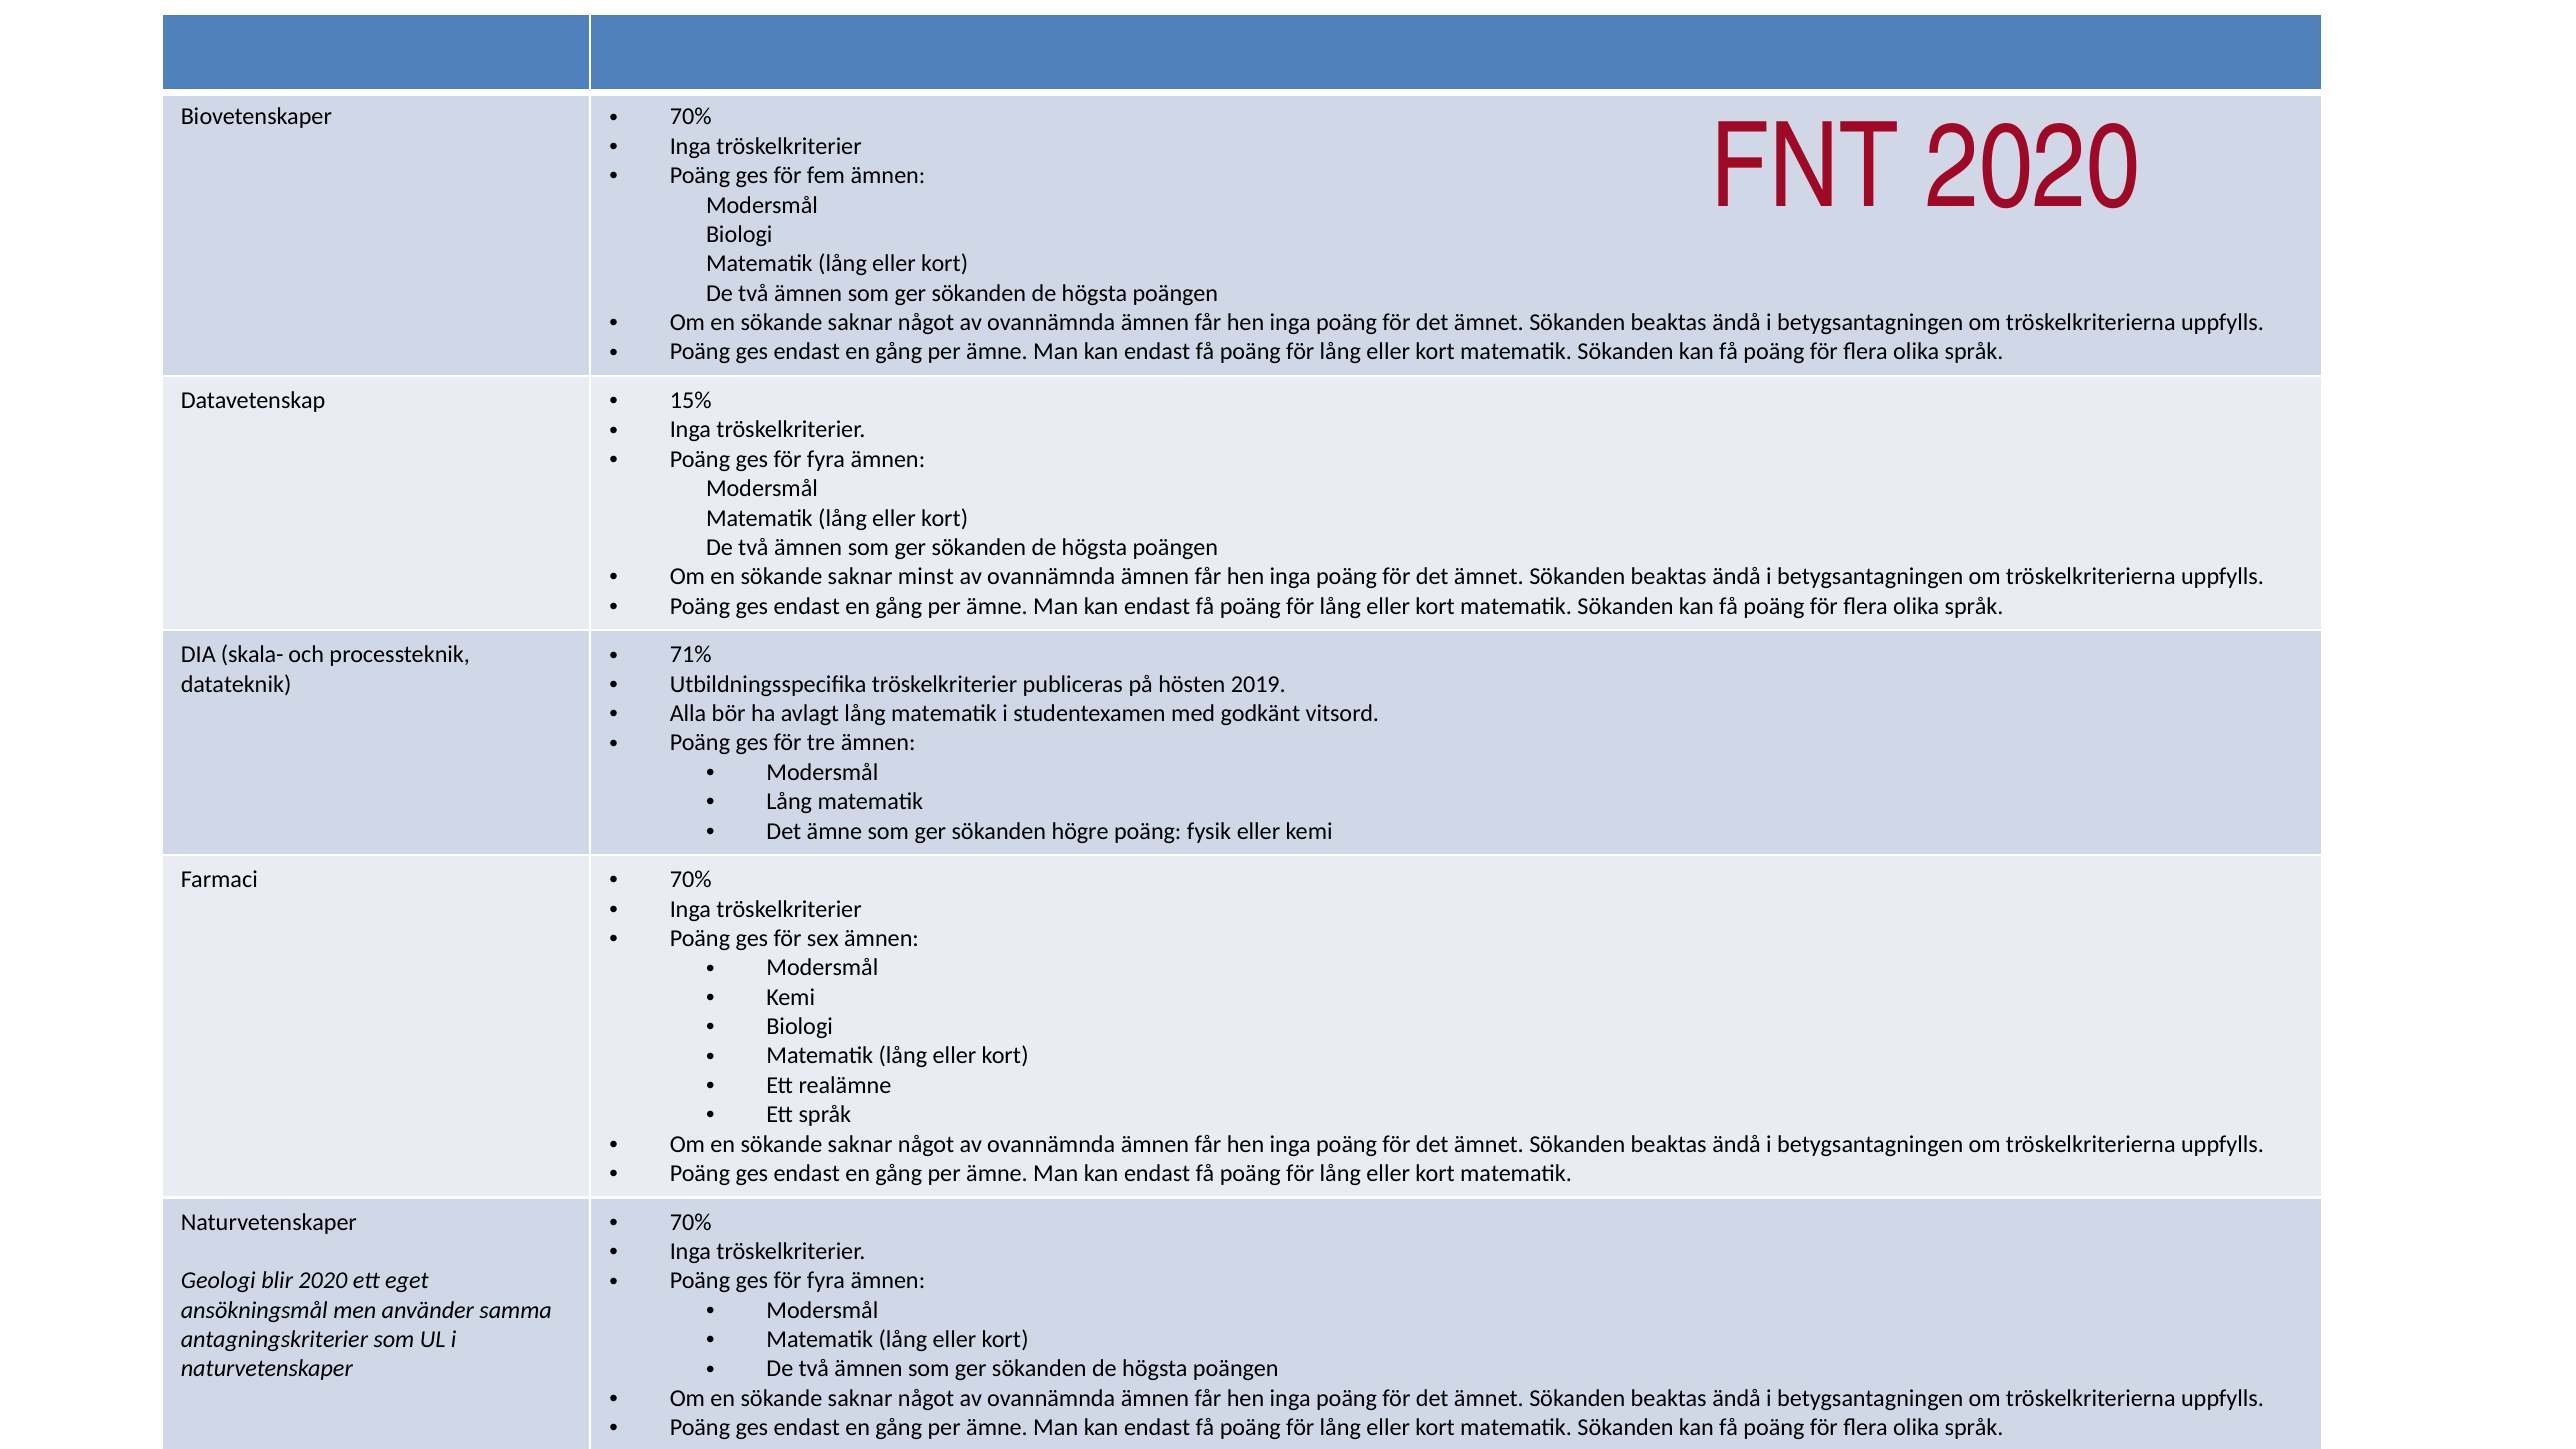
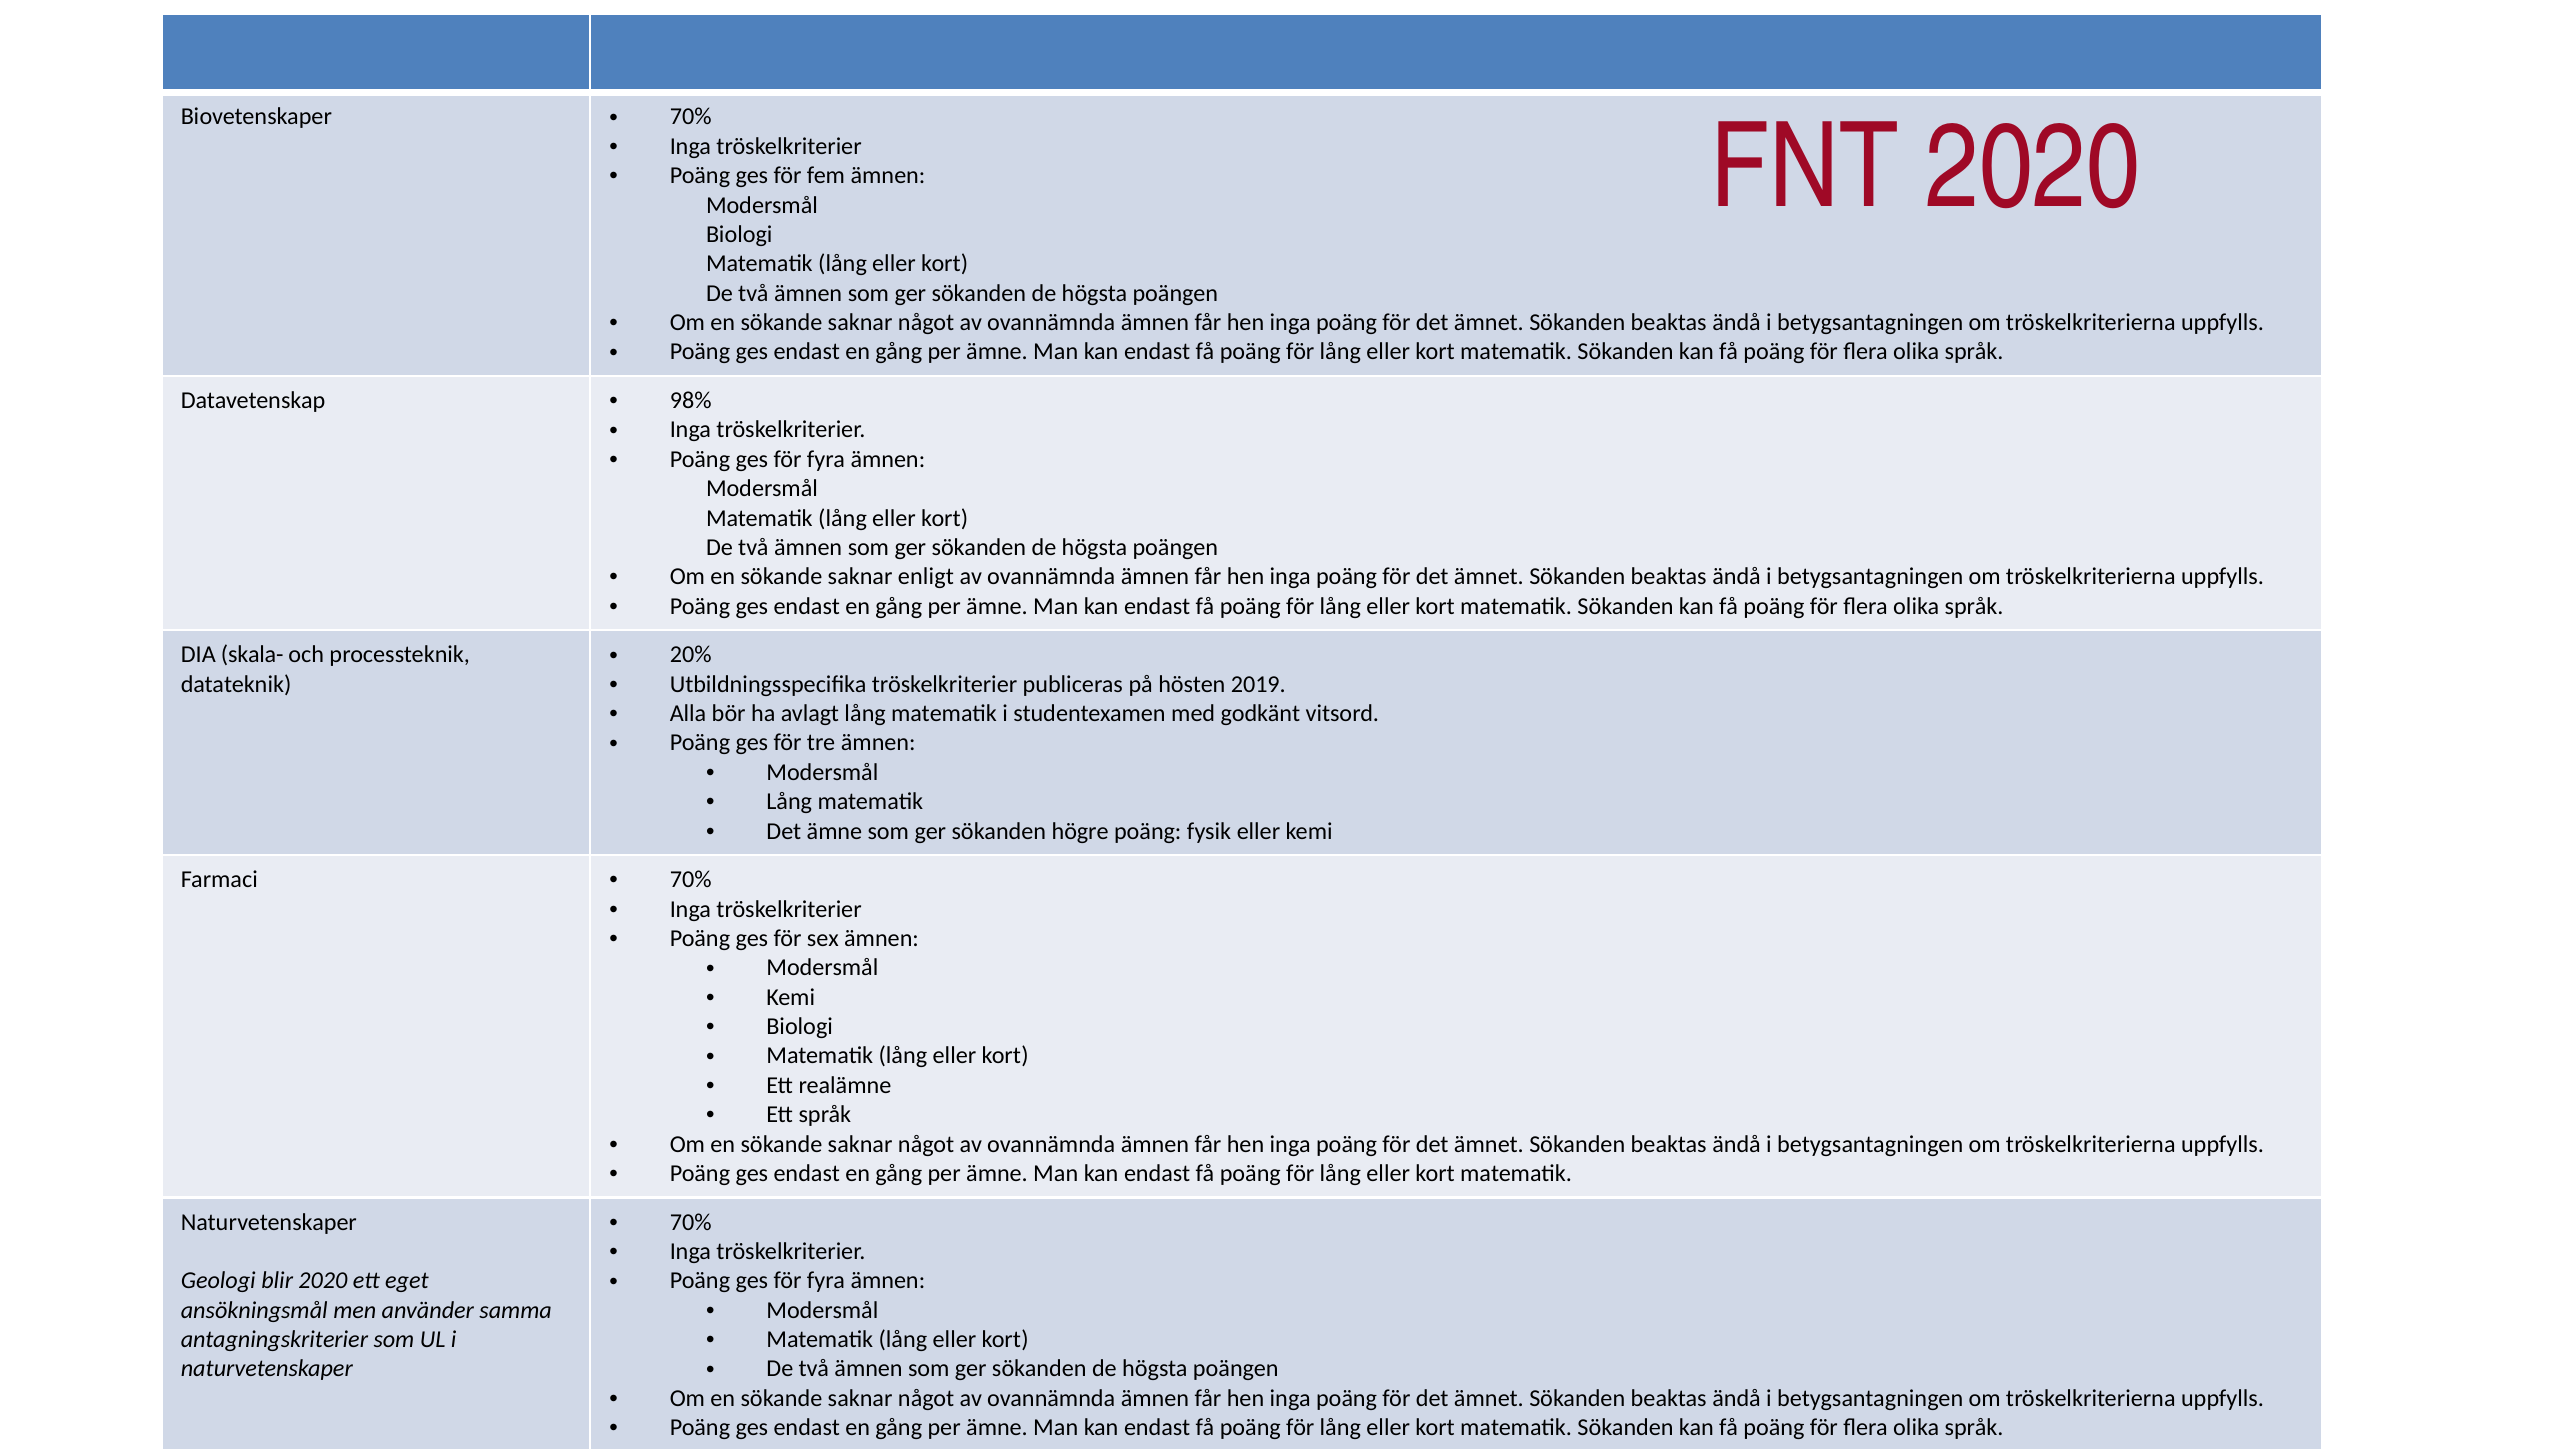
15%: 15% -> 98% (691, 401)
minst: minst -> enligt (926, 577)
71%: 71% -> 20% (691, 655)
